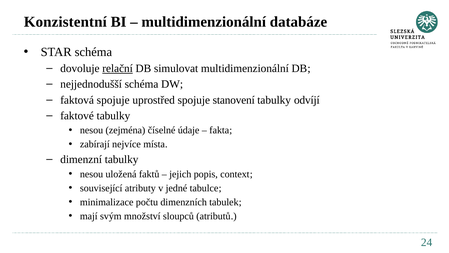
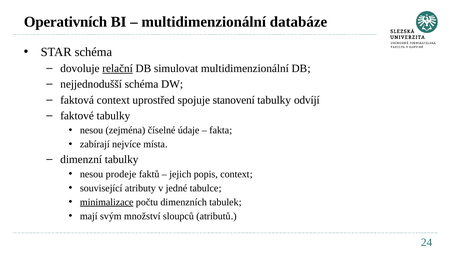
Konzistentní: Konzistentní -> Operativních (65, 22)
faktová spojuje: spojuje -> context (113, 100)
uložená: uložená -> prodeje (121, 174)
minimalizace underline: none -> present (107, 202)
